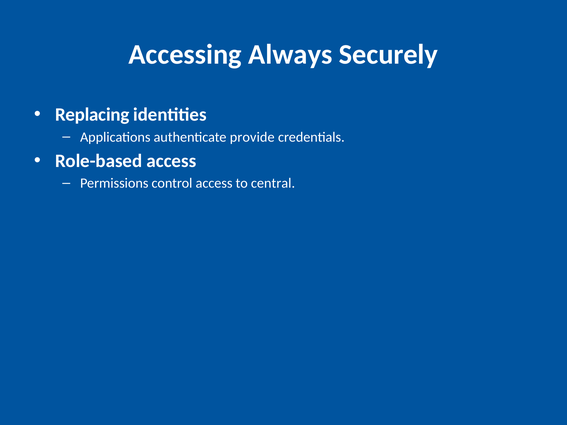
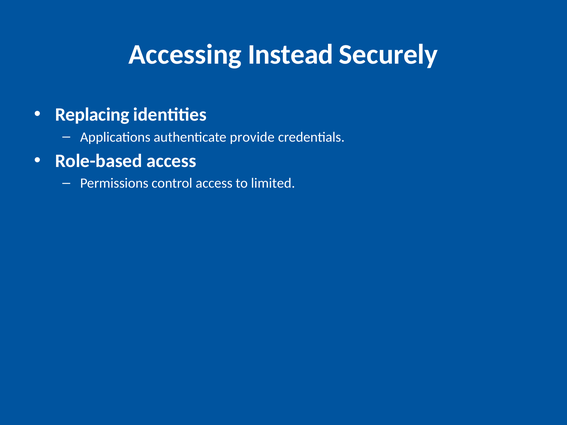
Always: Always -> Instead (290, 54)
central: central -> limited (273, 183)
